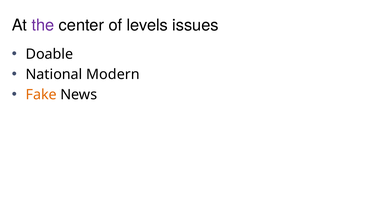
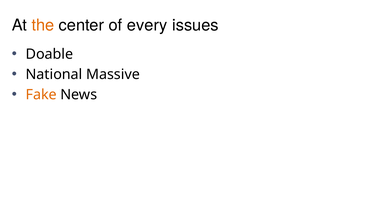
the colour: purple -> orange (43, 25)
levels: levels -> every (147, 25)
Modern: Modern -> Massive (113, 74)
